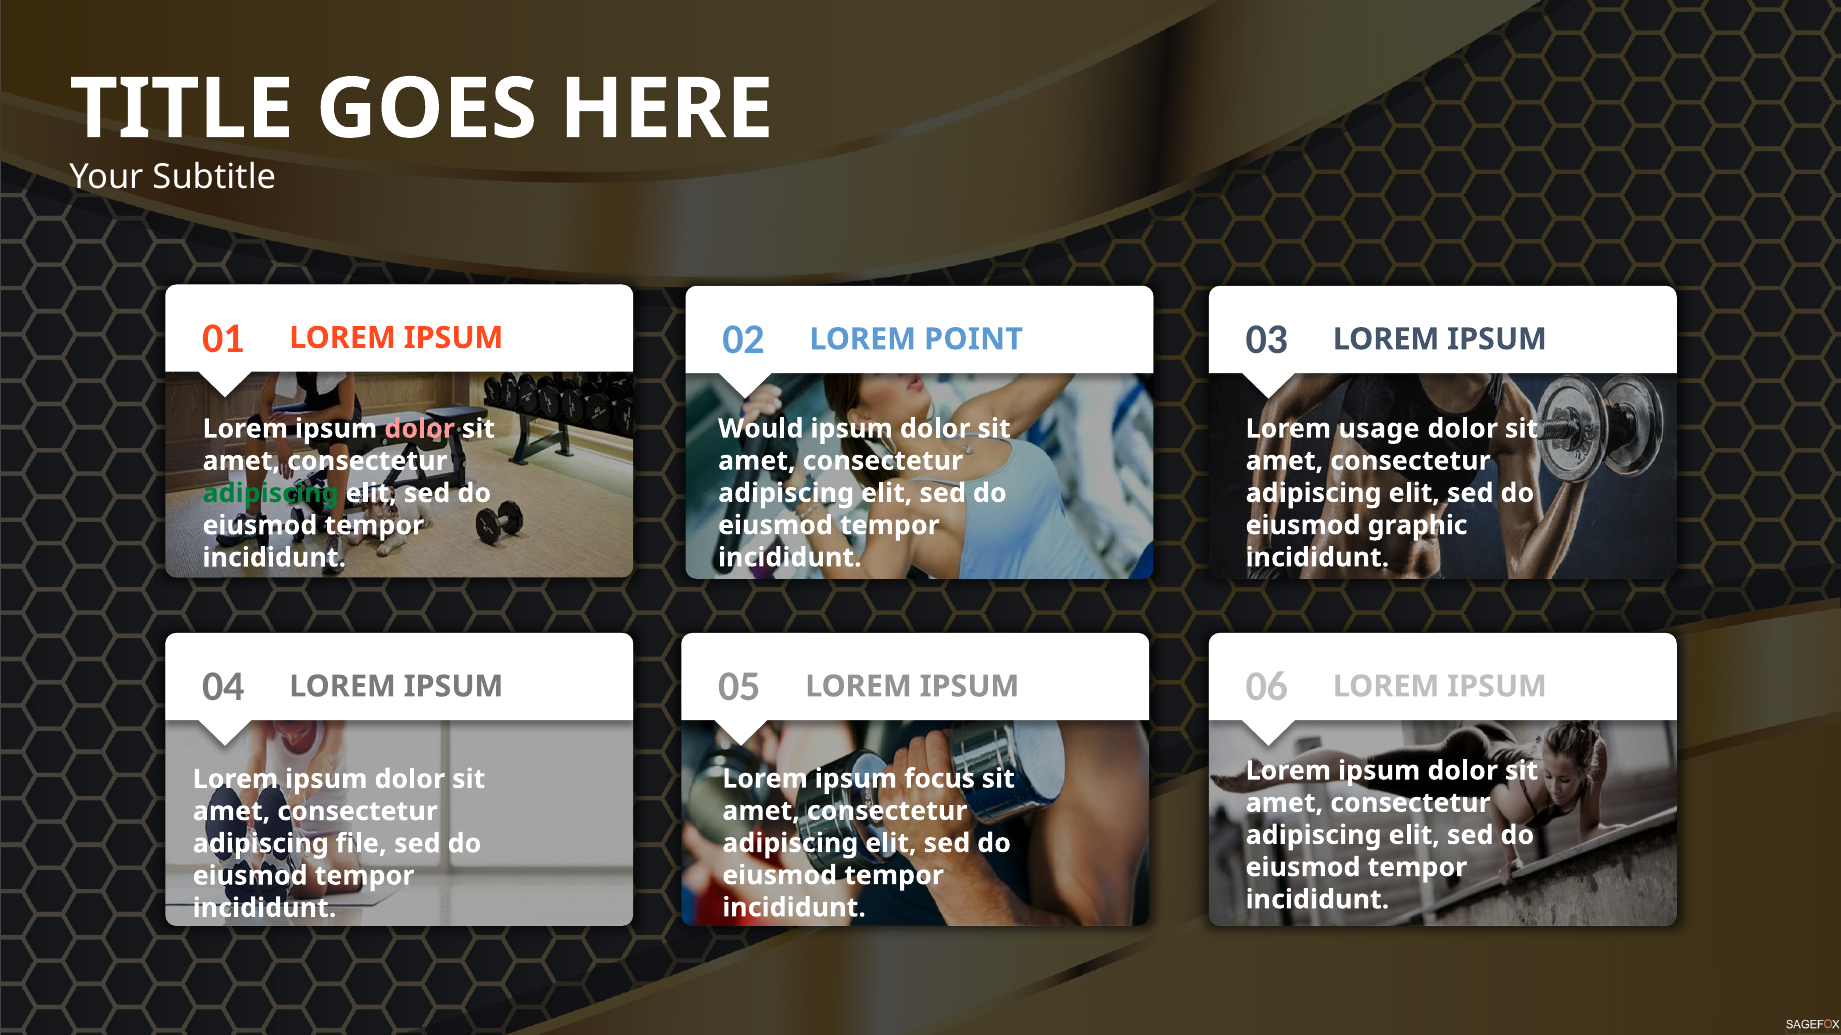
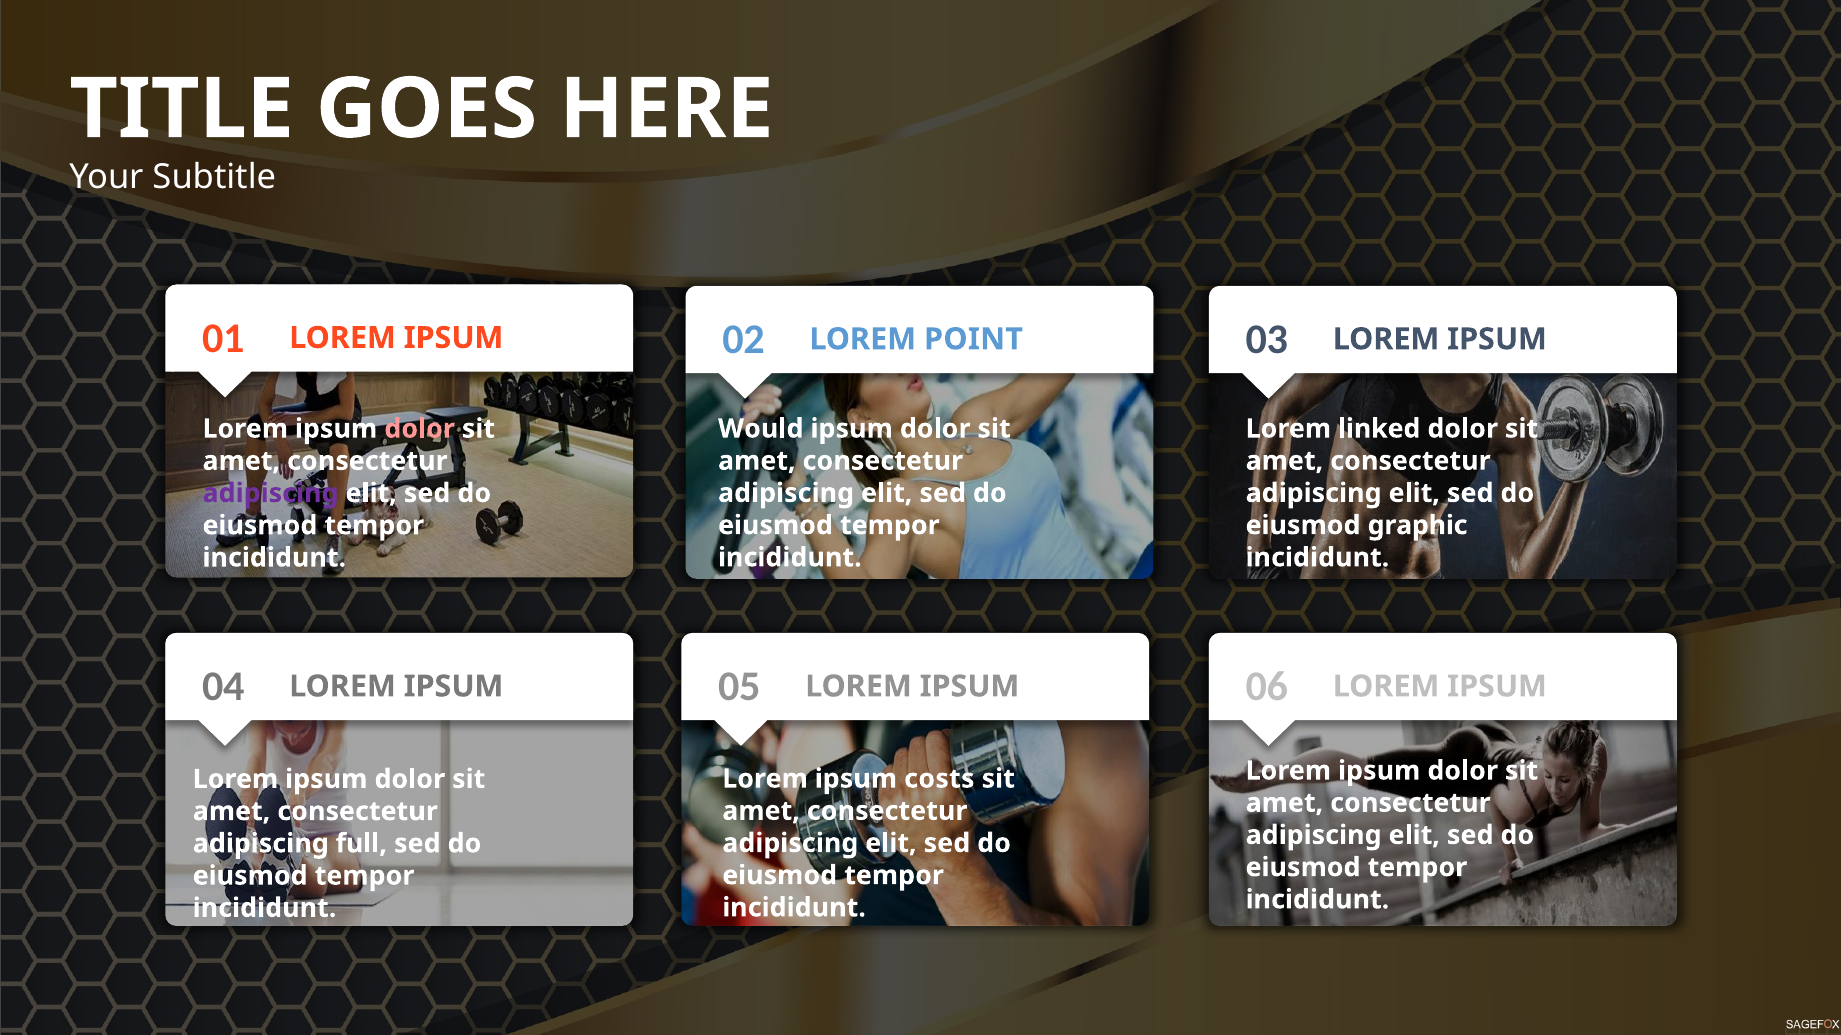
usage: usage -> linked (1379, 429)
adipiscing colour: green -> purple (271, 493)
focus: focus -> costs (939, 779)
file: file -> full (361, 844)
